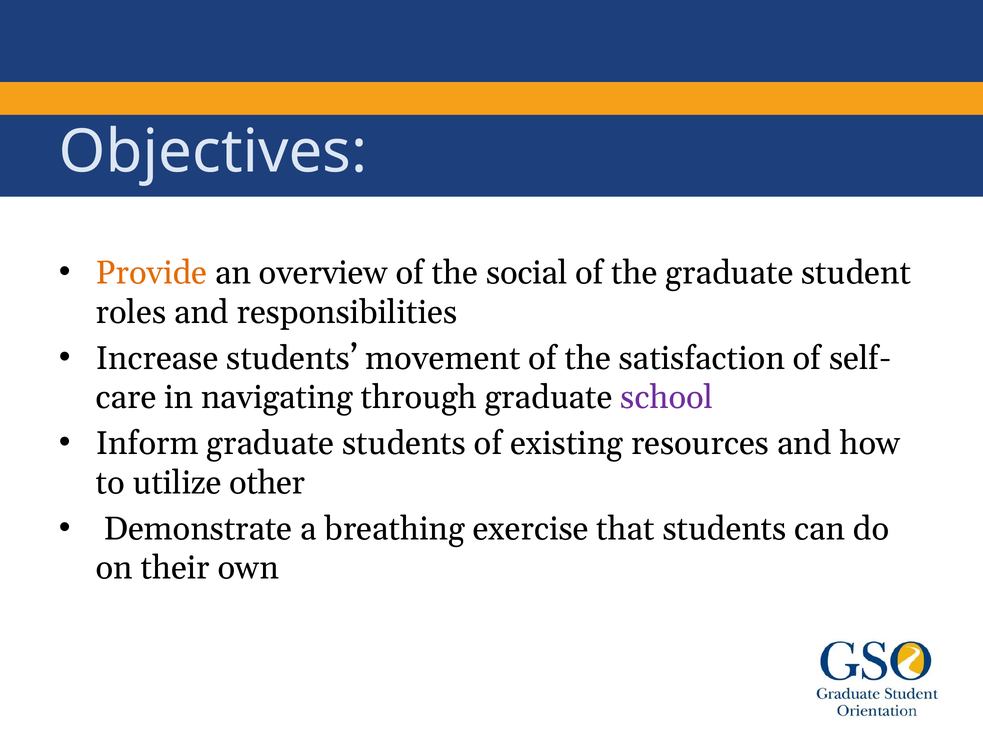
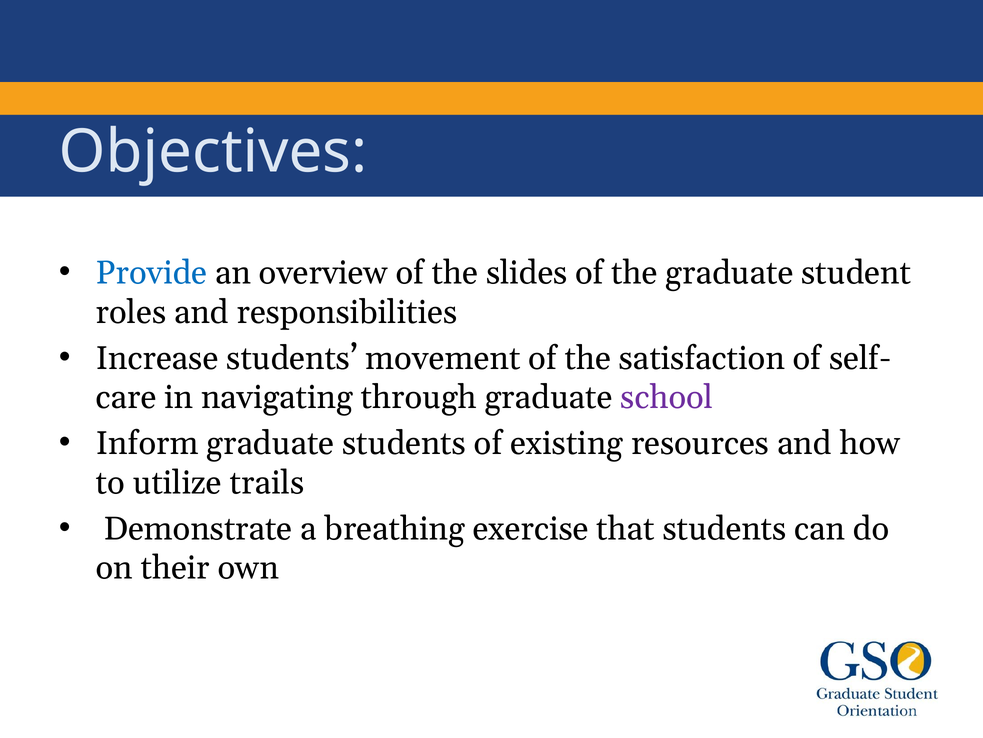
Provide colour: orange -> blue (152, 273)
social: social -> slides (527, 273)
other: other -> trails (267, 482)
